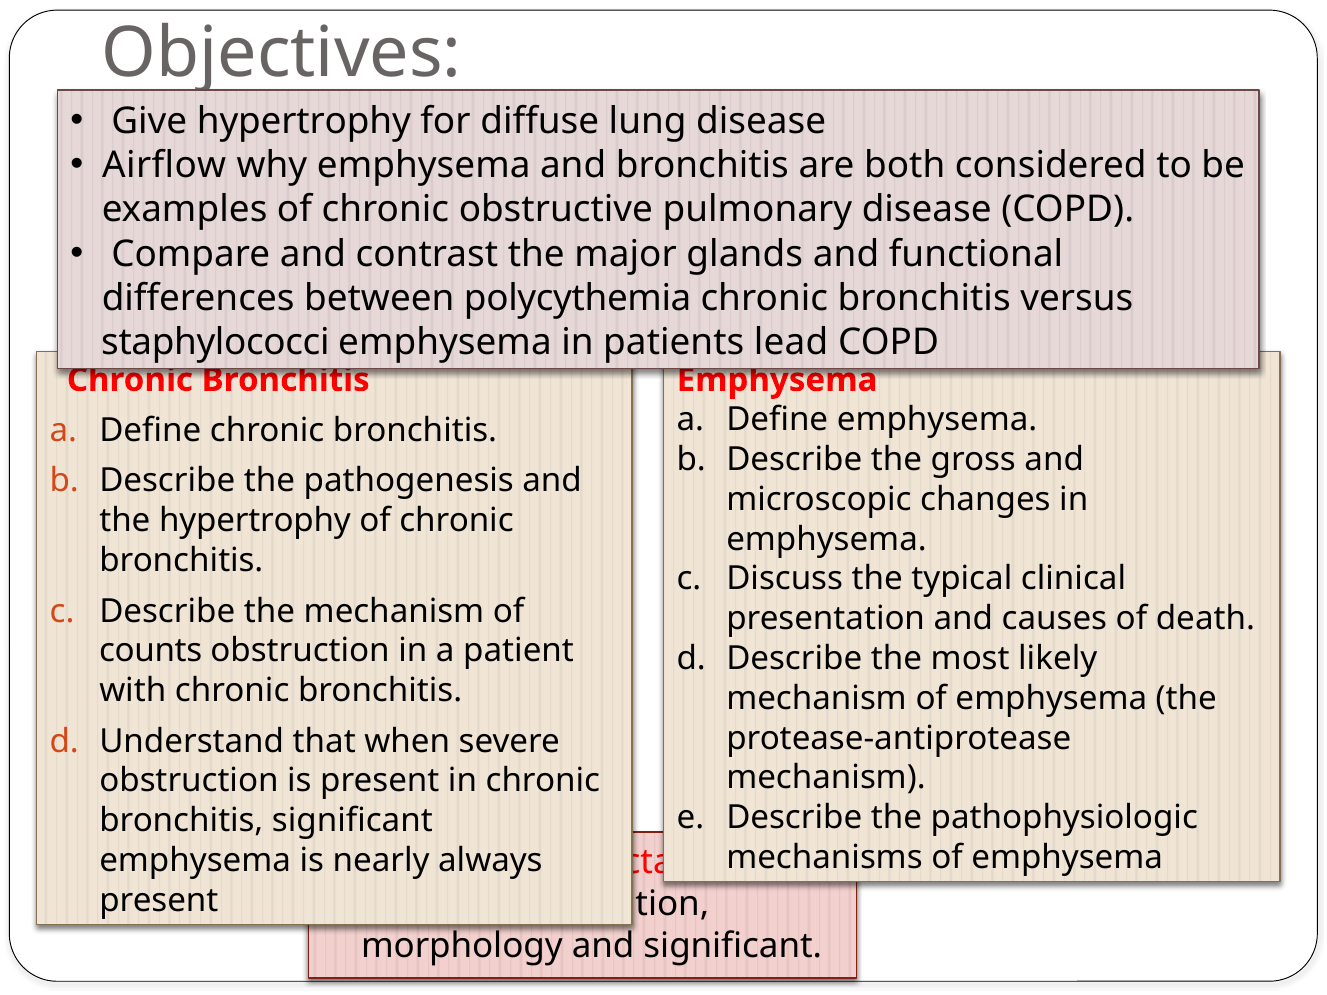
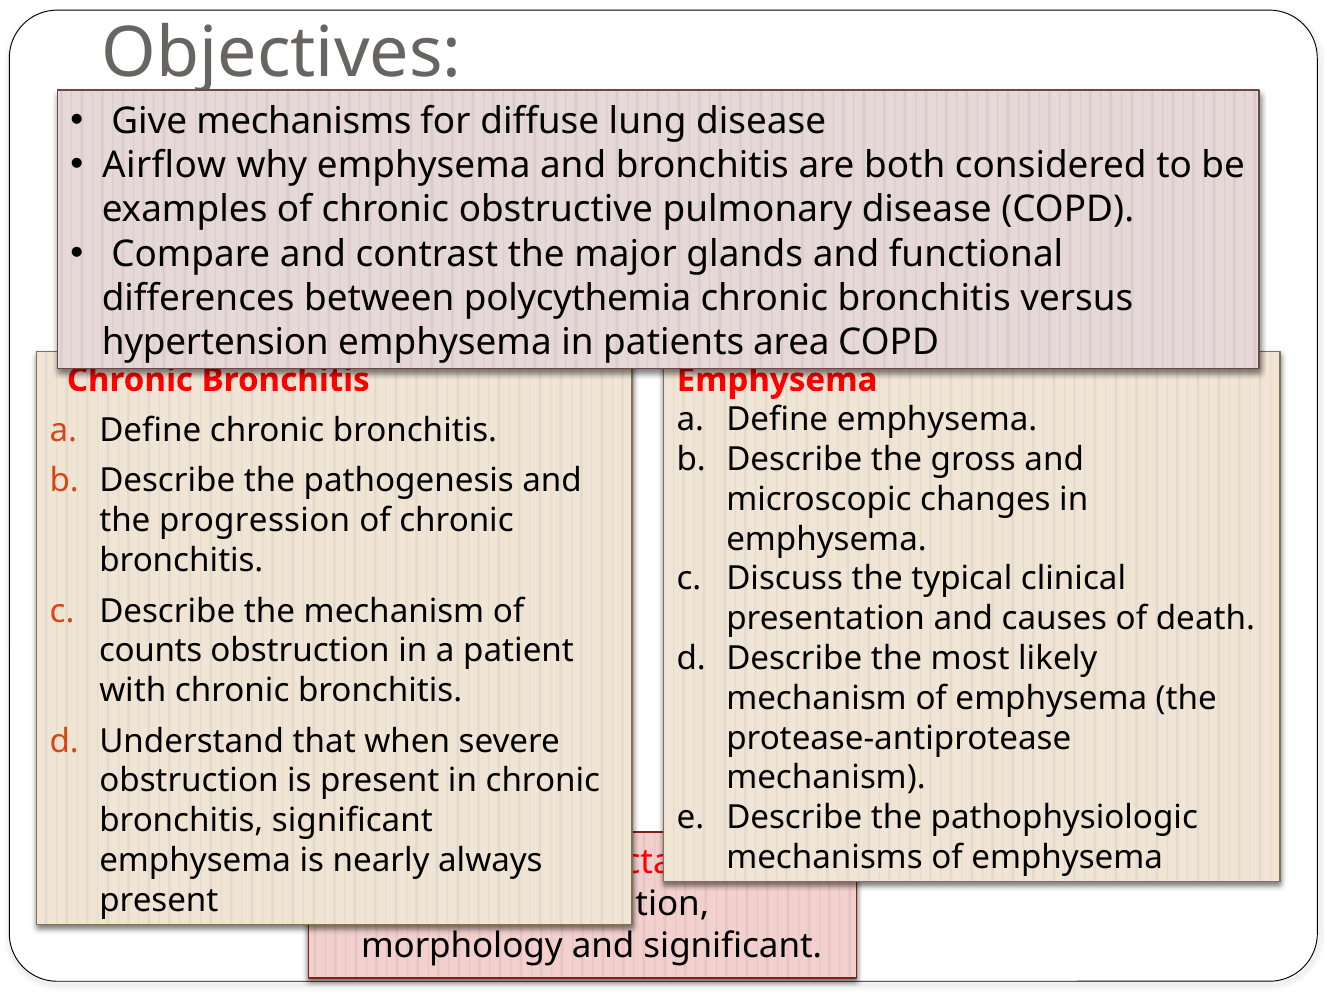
Give hypertrophy: hypertrophy -> mechanisms (304, 121)
staphylococci: staphylococci -> hypertension (215, 343)
lead: lead -> area (791, 343)
the hypertrophy: hypertrophy -> progression (255, 521)
